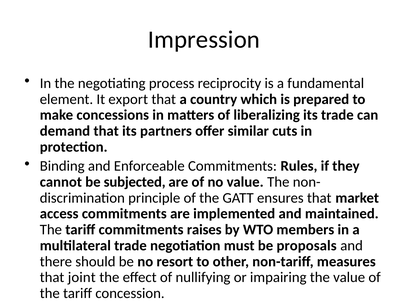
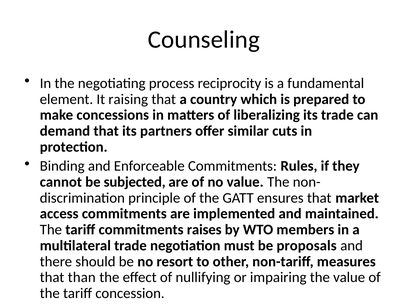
Impression: Impression -> Counseling (204, 39)
export: export -> raising (128, 99)
joint: joint -> than (82, 277)
